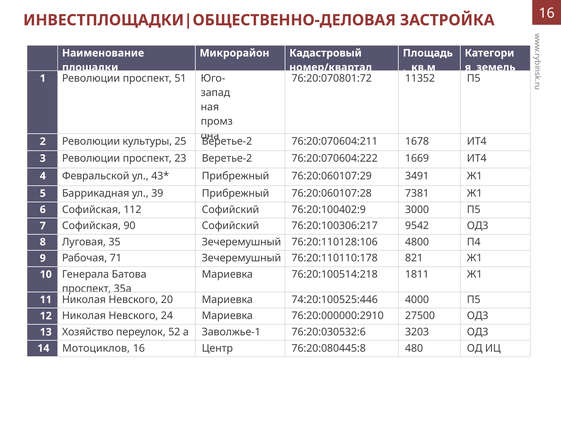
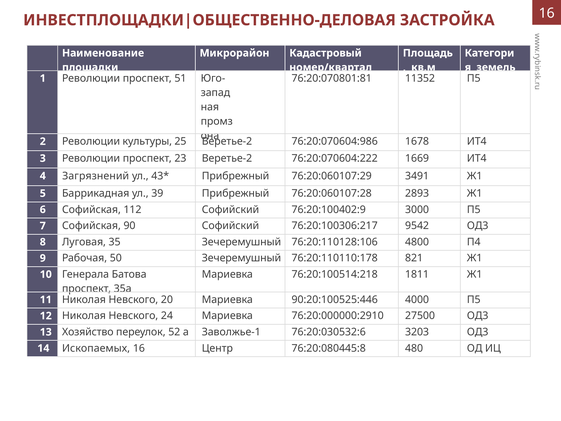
76:20:070801:72: 76:20:070801:72 -> 76:20:070801:81 (332, 78)
76:20:070604:211: 76:20:070604:211 -> 76:20:070604:986 (335, 141)
Февральской: Февральской -> Загрязнений (96, 176)
7381: 7381 -> 2893 (417, 193)
71: 71 -> 50 (116, 258)
74:20:100525:446: 74:20:100525:446 -> 90:20:100525:446 (335, 299)
Мотоциклов: Мотоциклов -> Ископаемых (96, 348)
